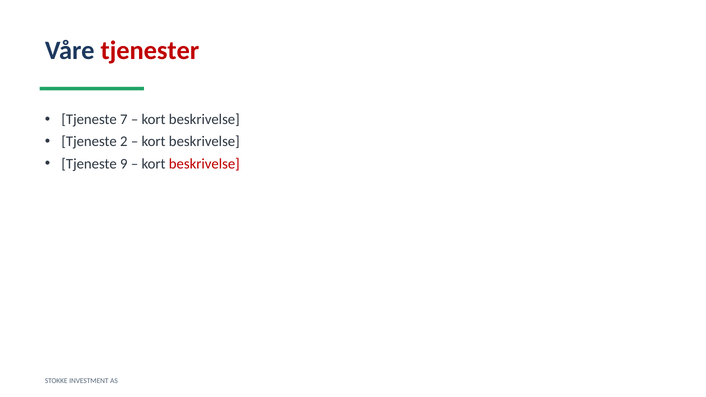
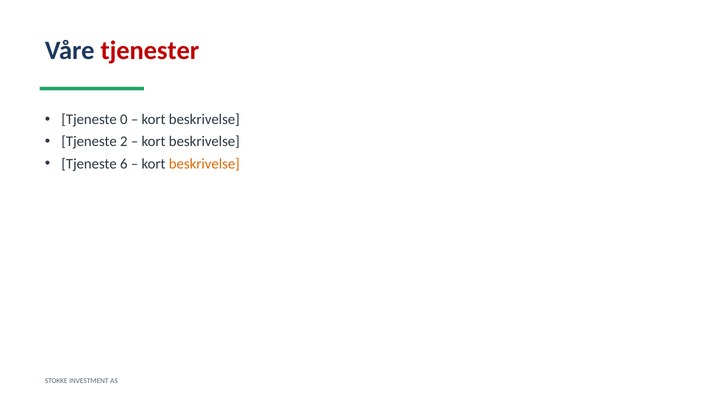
7: 7 -> 0 (124, 120)
9: 9 -> 6 (124, 164)
beskrivelse colour: red -> orange (204, 164)
